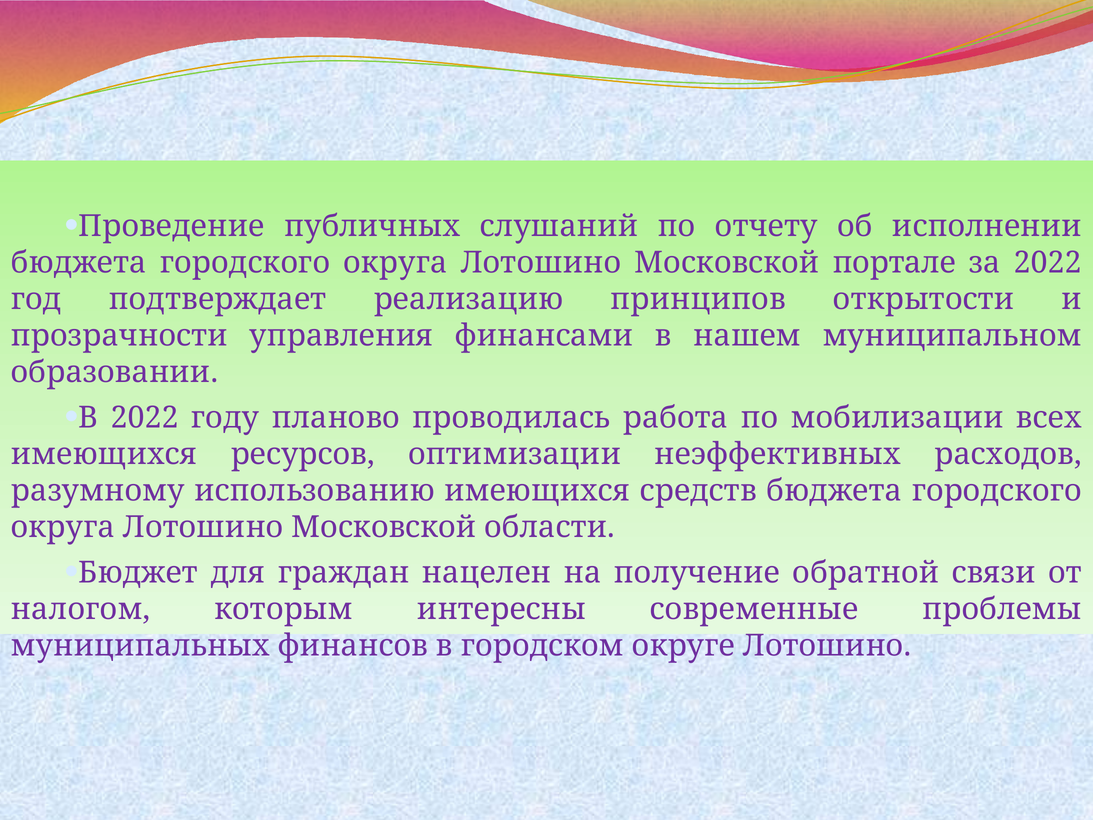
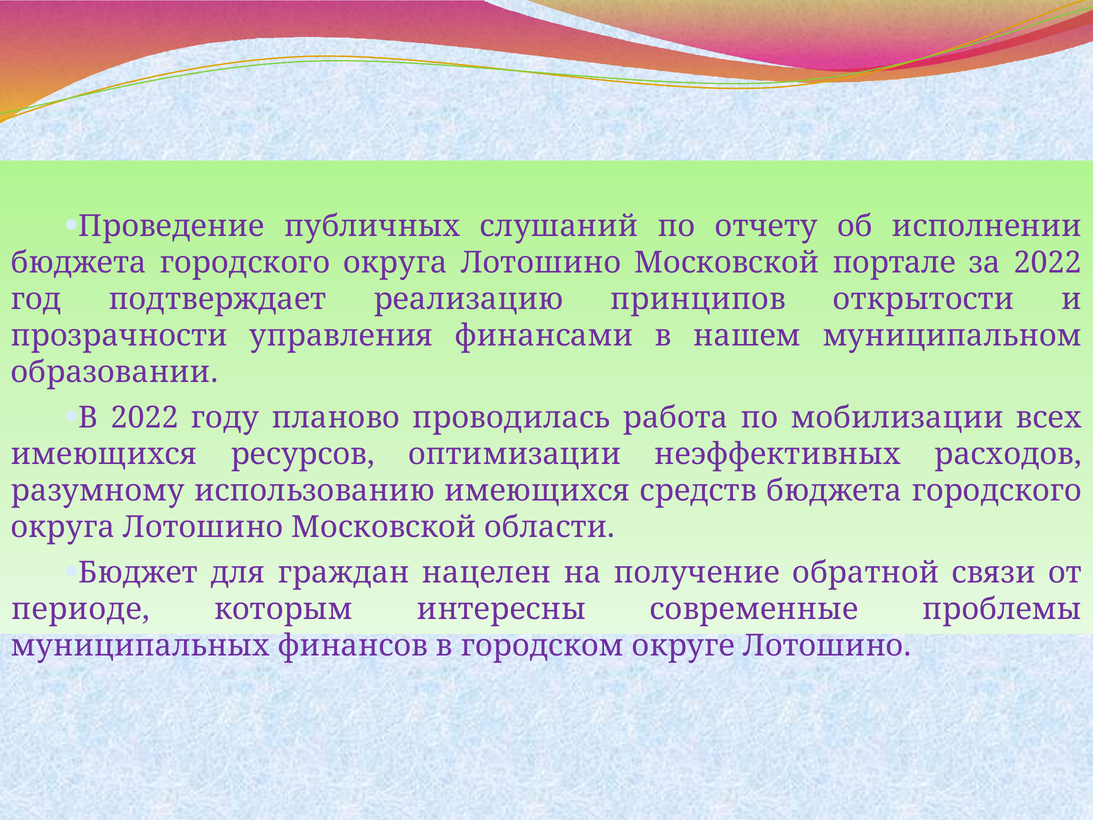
налогом: налогом -> периоде (81, 609)
